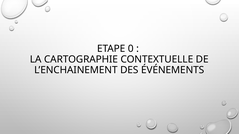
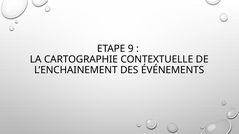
0: 0 -> 9 (131, 49)
